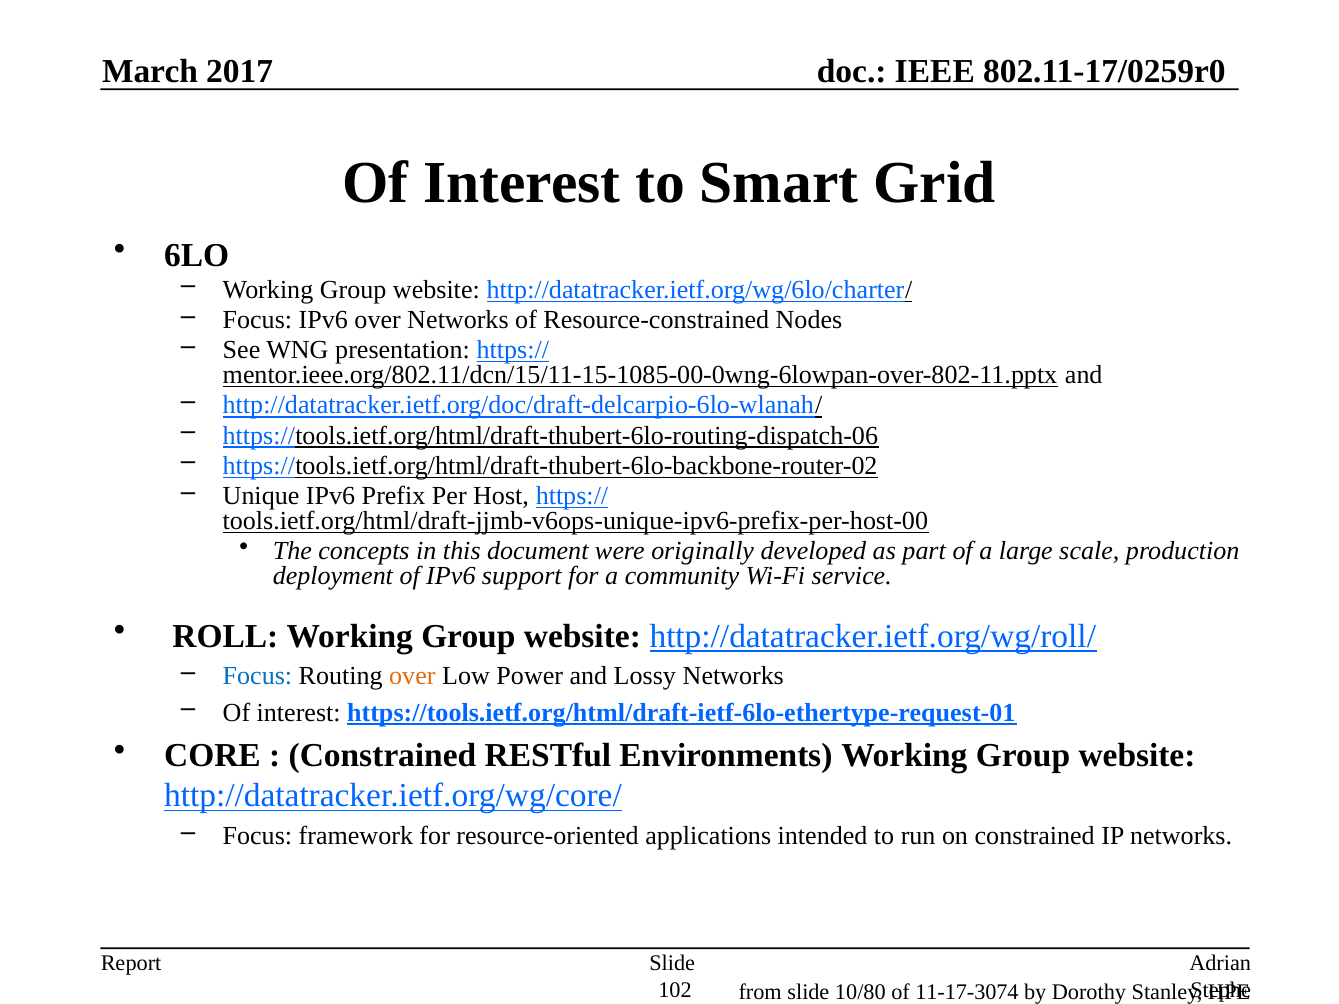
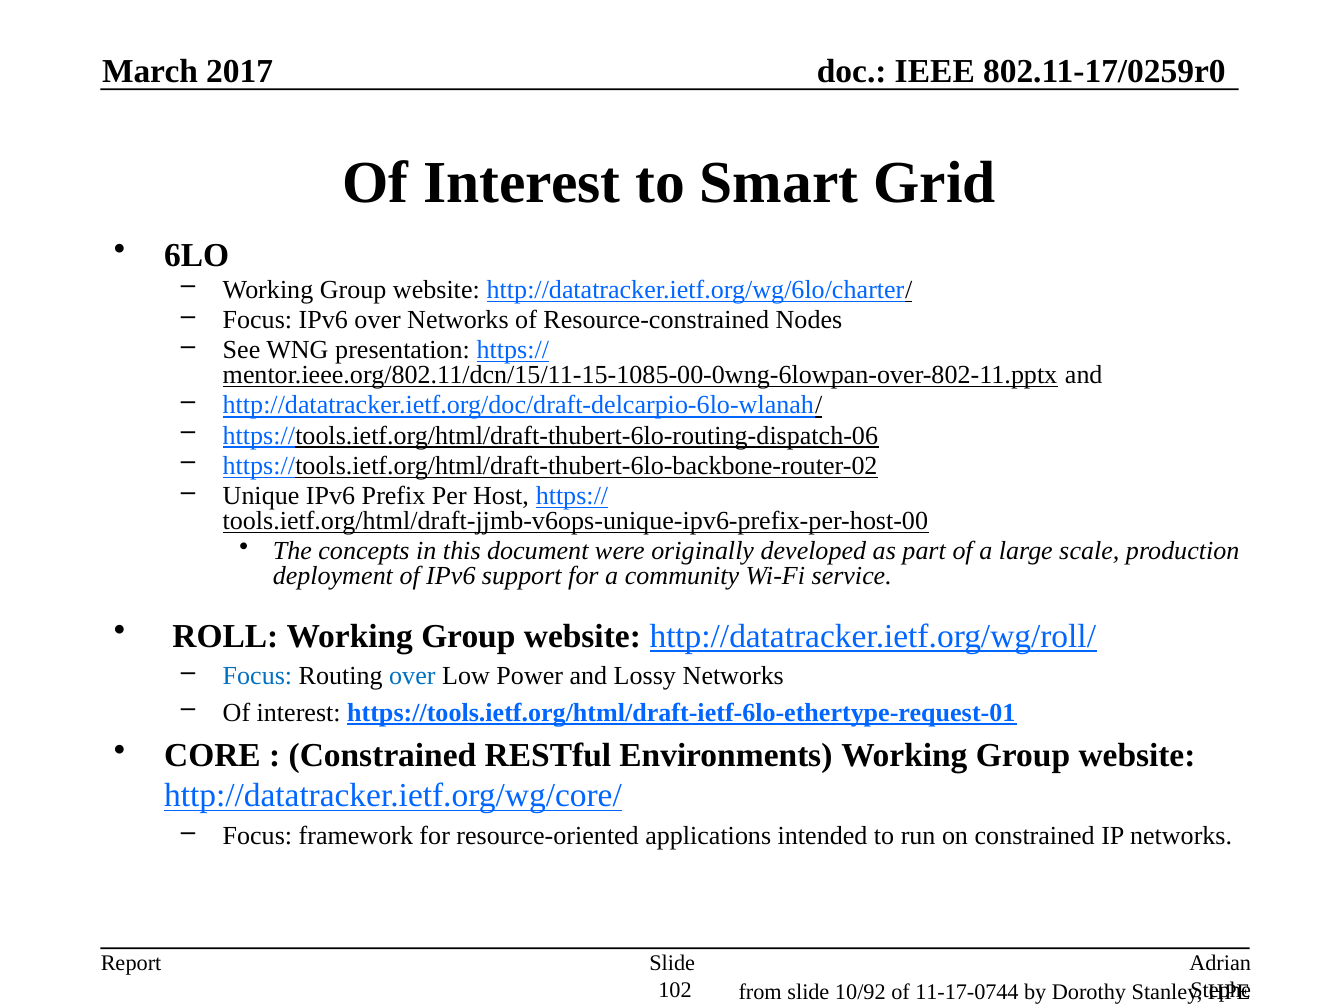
over colour: orange -> blue (412, 676)
10/80: 10/80 -> 10/92 (860, 992)
11-17-3074: 11-17-3074 -> 11-17-0744 (967, 992)
